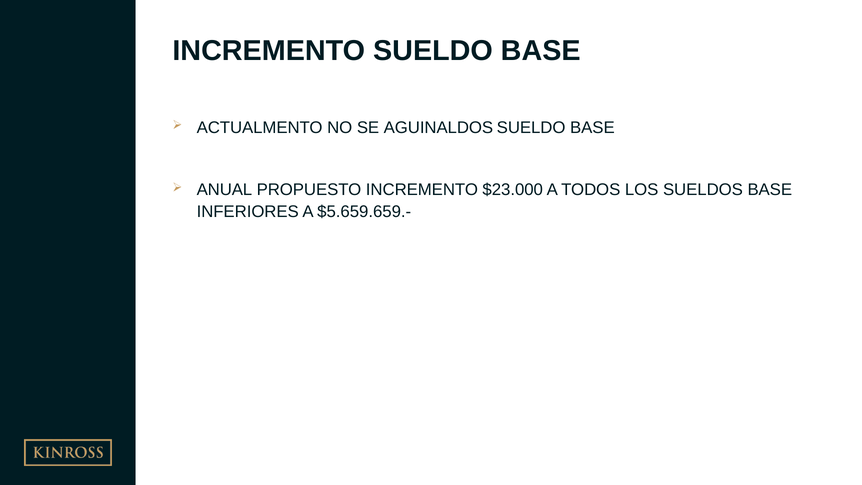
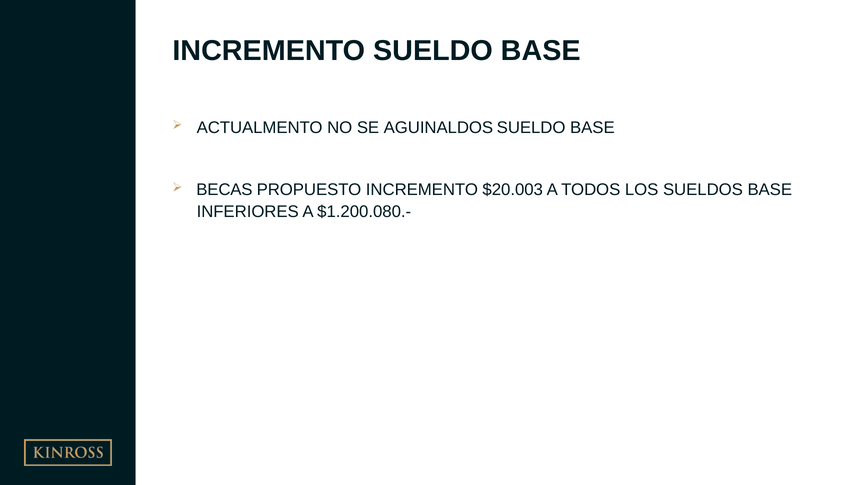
ANUAL: ANUAL -> BECAS (224, 190)
$23.000: $23.000 -> $20.003 (513, 190)
$5.659.659.-: $5.659.659.- -> $1.200.080.- (364, 212)
